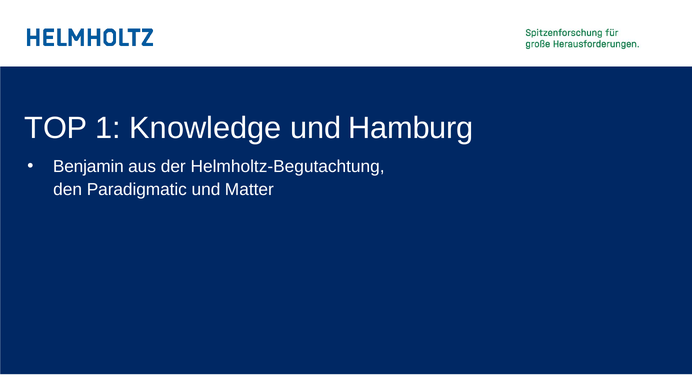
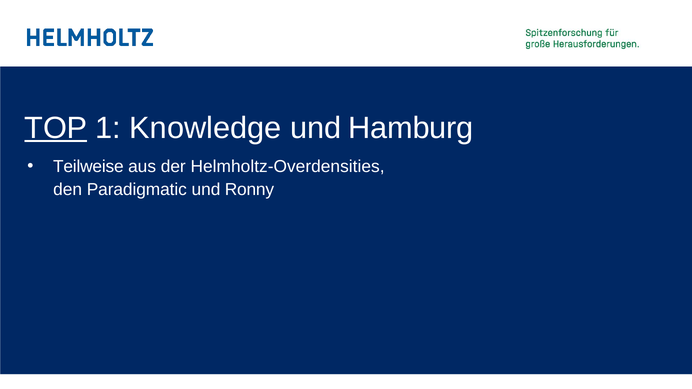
TOP underline: none -> present (56, 128)
Benjamin: Benjamin -> Teilweise (88, 167)
Helmholtz-Begutachtung: Helmholtz-Begutachtung -> Helmholtz-Overdensities (288, 167)
Matter: Matter -> Ronny (249, 190)
